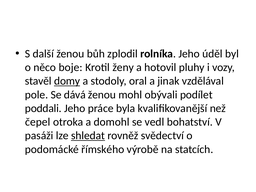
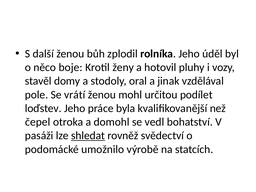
domy underline: present -> none (67, 81)
dává: dává -> vrátí (75, 95)
obývali: obývali -> určitou (161, 95)
poddali: poddali -> loďstev (43, 108)
římského: římského -> umožnilo (103, 149)
